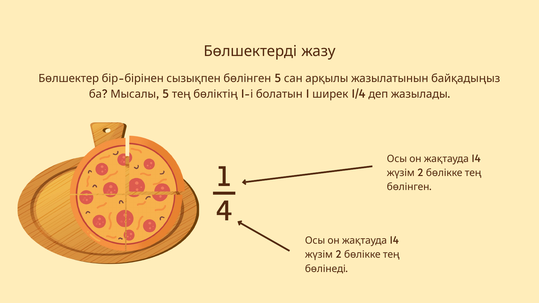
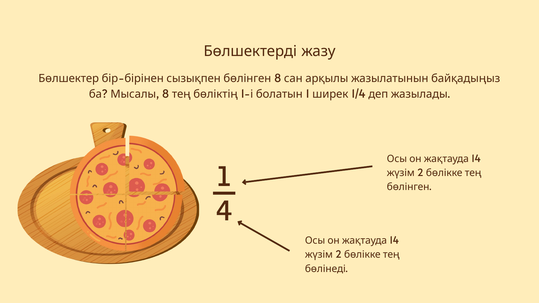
5: 5 -> 8 (278, 79)
5: 5 -> 8 (166, 94)
